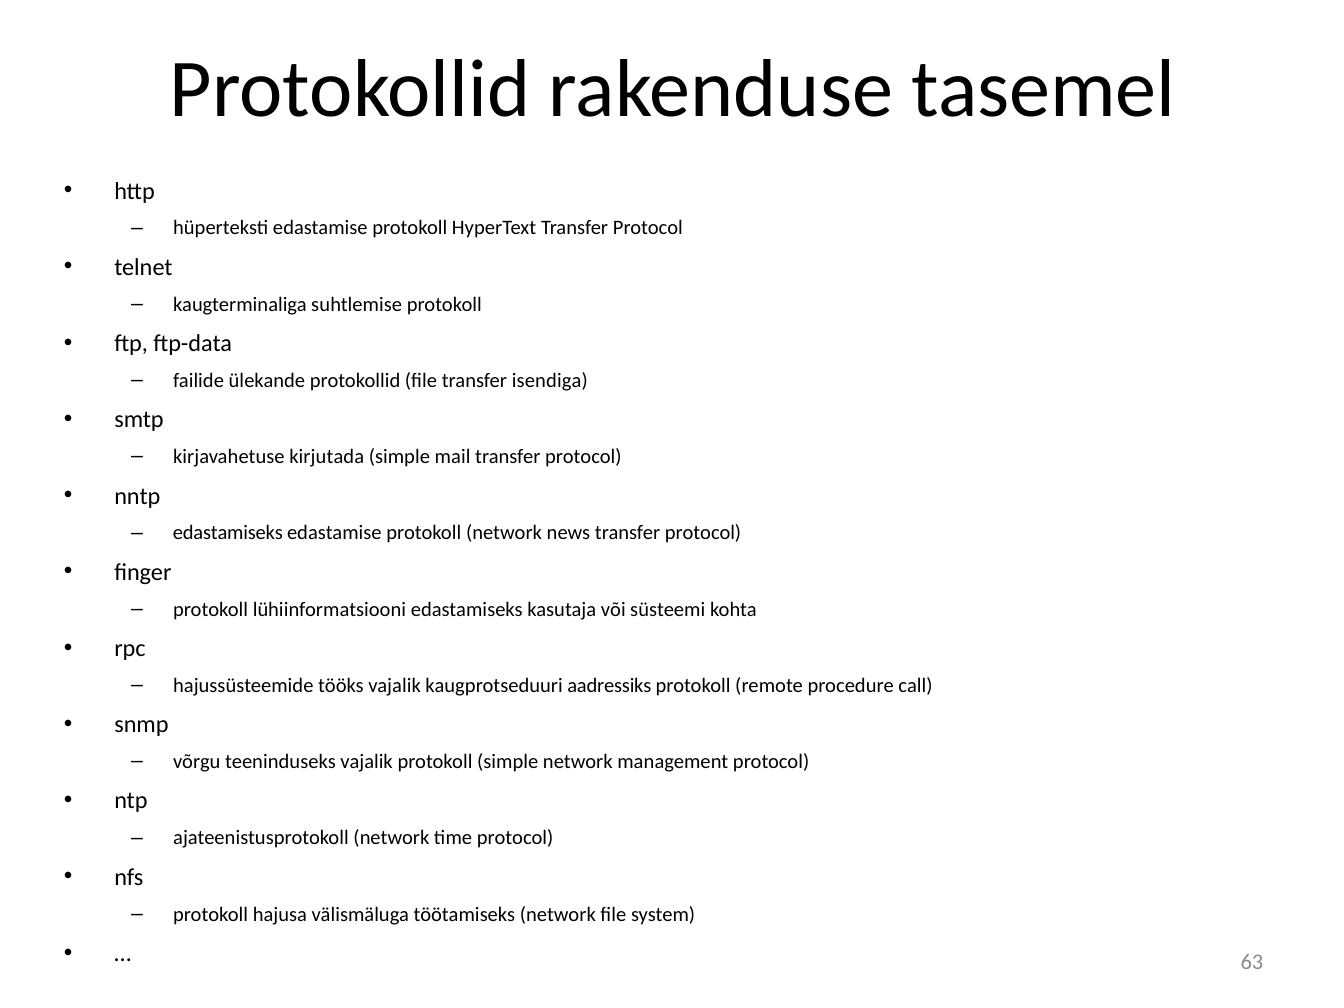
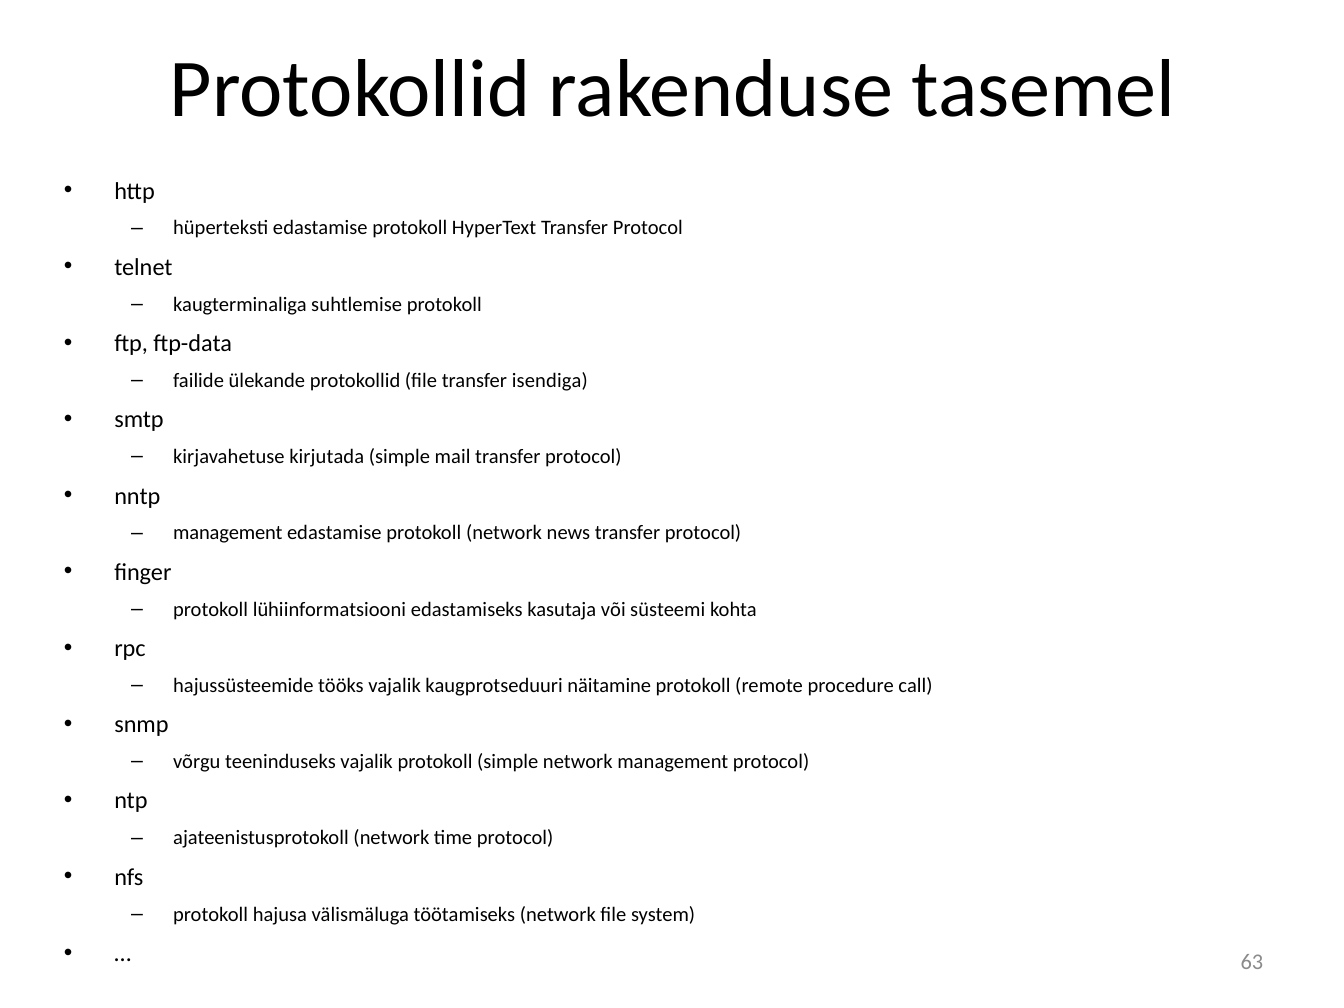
edastamiseks: edastamiseks -> management (228, 533)
aadressiks: aadressiks -> näitamine (609, 686)
